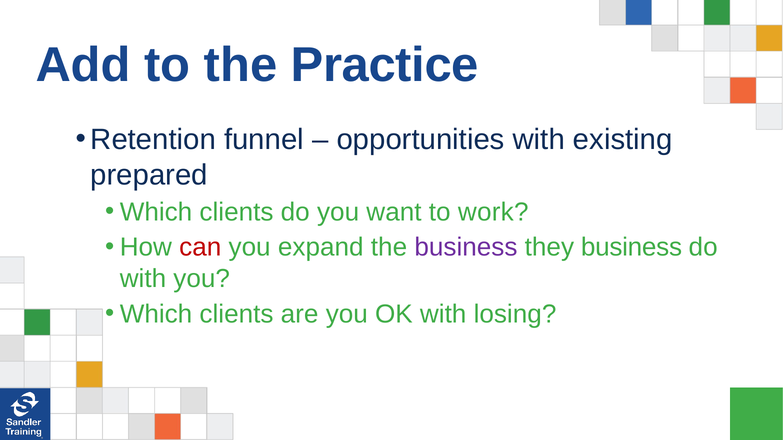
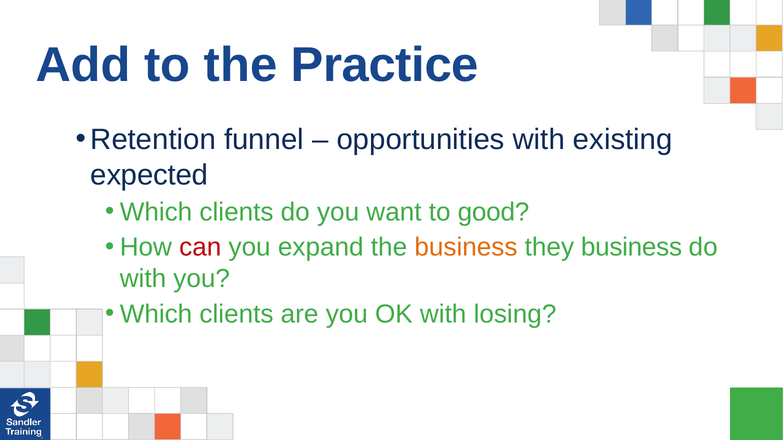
prepared: prepared -> expected (149, 175)
work: work -> good (494, 212)
business colour: purple -> orange (466, 248)
